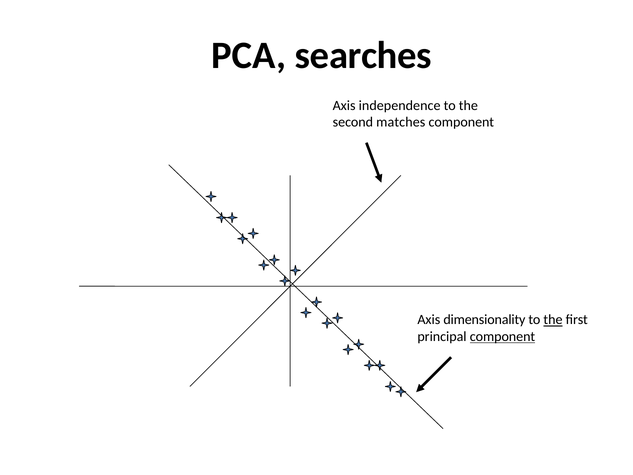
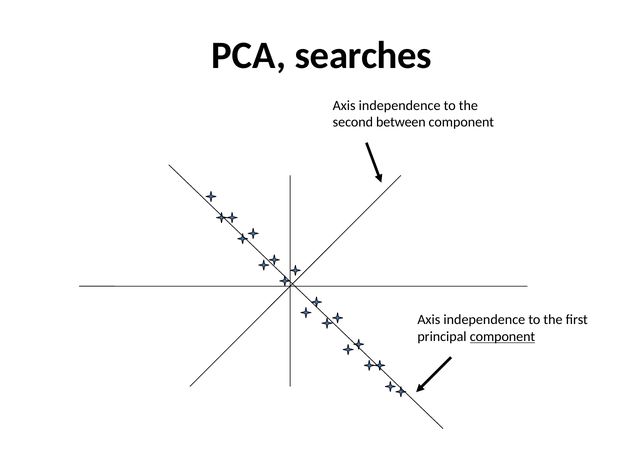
matches: matches -> between (401, 122)
dimensionality: dimensionality -> independence (484, 320)
the underline: present -> none (553, 320)
